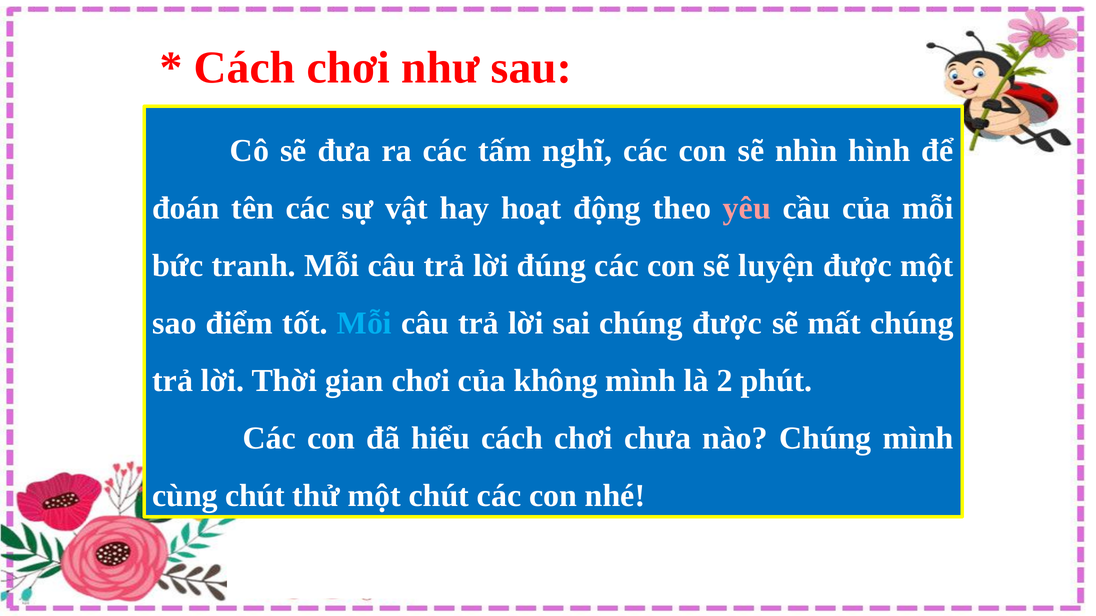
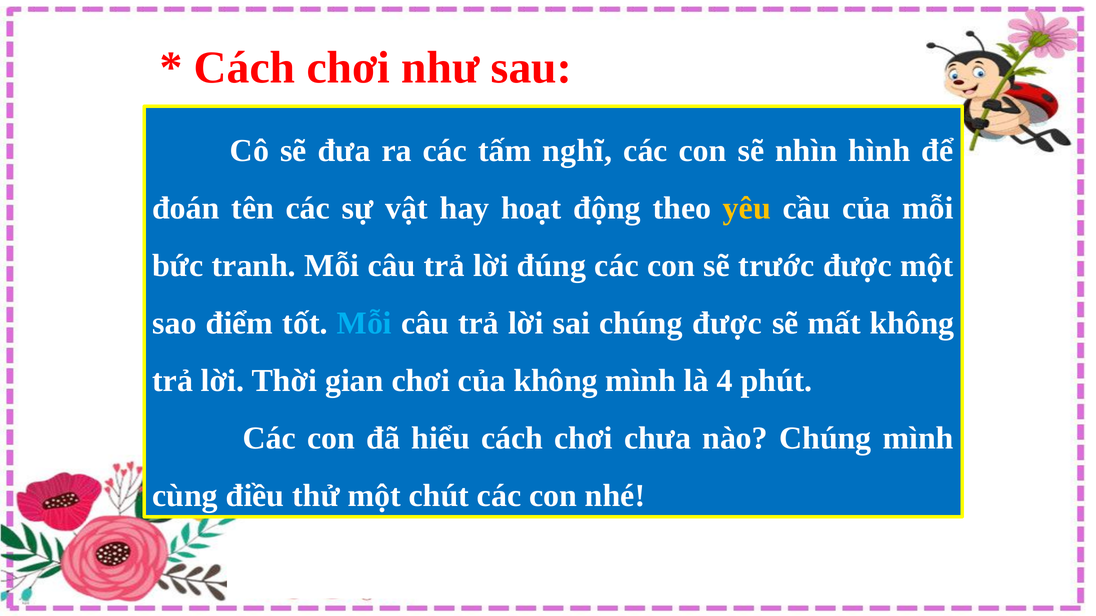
yêu colour: pink -> yellow (747, 208)
luyện: luyện -> trước (776, 266)
mất chúng: chúng -> không (912, 324)
2: 2 -> 4 (725, 381)
cùng chút: chút -> điều (255, 496)
